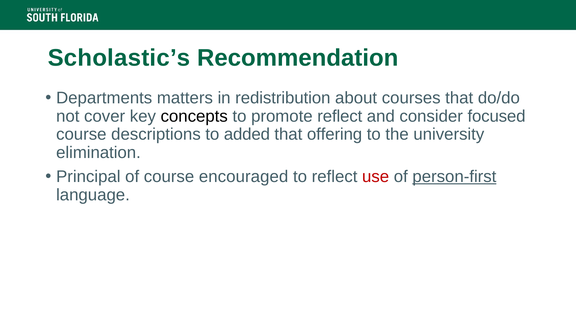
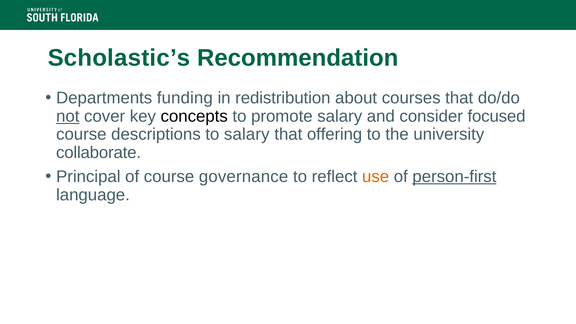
matters: matters -> funding (185, 98)
not underline: none -> present (68, 116)
promote reflect: reflect -> salary (340, 116)
to added: added -> salary (247, 134)
elimination: elimination -> collaborate (99, 153)
encouraged: encouraged -> governance (244, 177)
use colour: red -> orange (376, 177)
